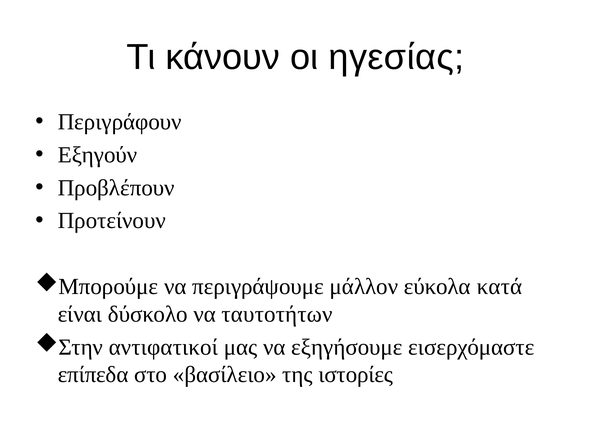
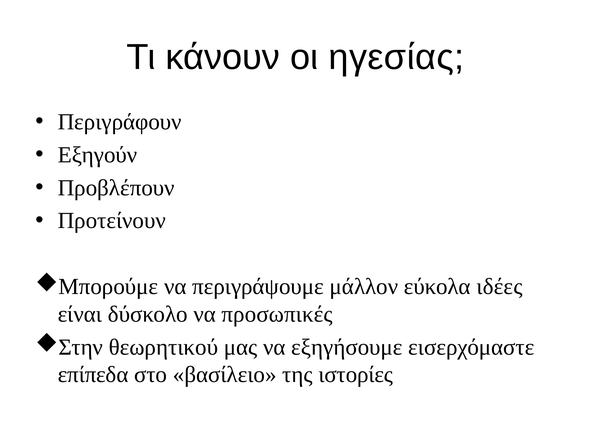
κατά: κατά -> ιδέες (500, 287)
ταυτοτήτων: ταυτοτήτων -> προσωπικές (277, 314)
αντιφατικοί: αντιφατικοί -> θεωρητικού (163, 347)
